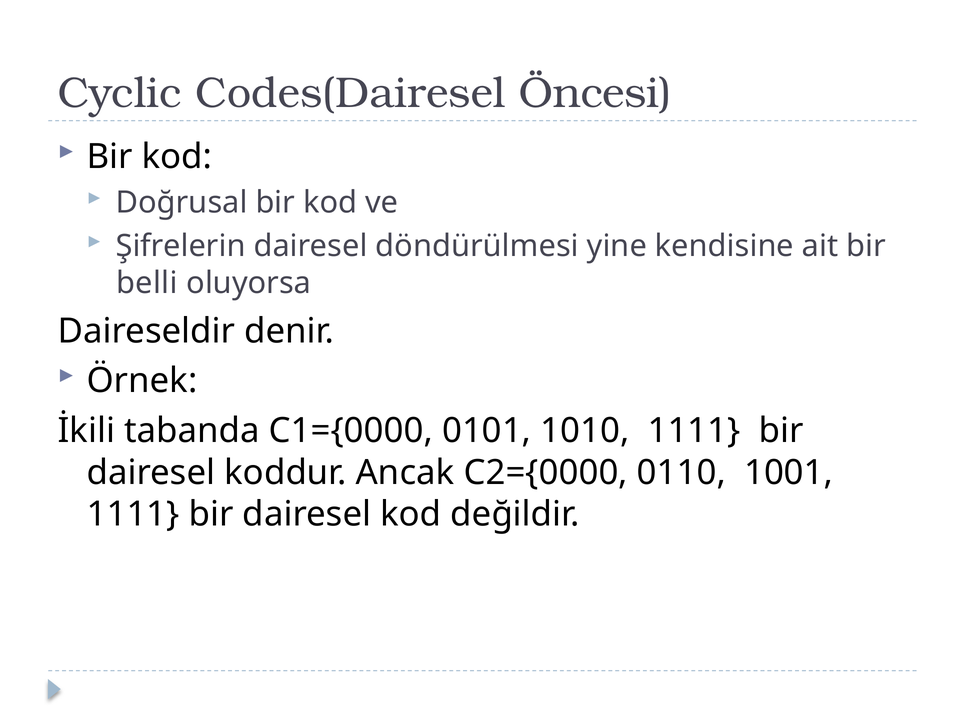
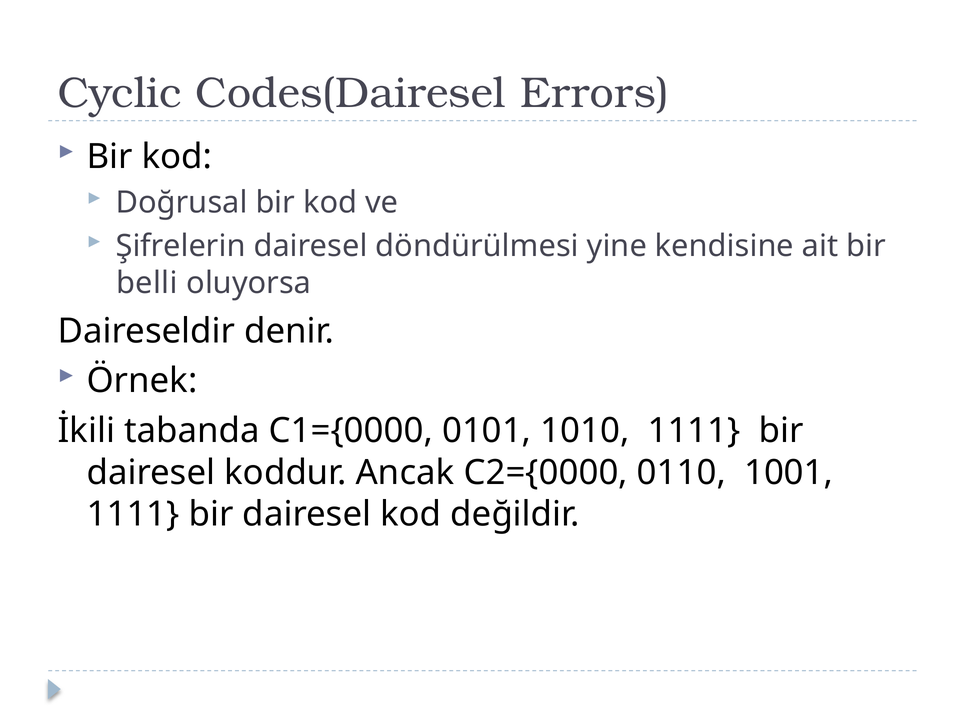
Öncesi: Öncesi -> Errors (595, 93)
